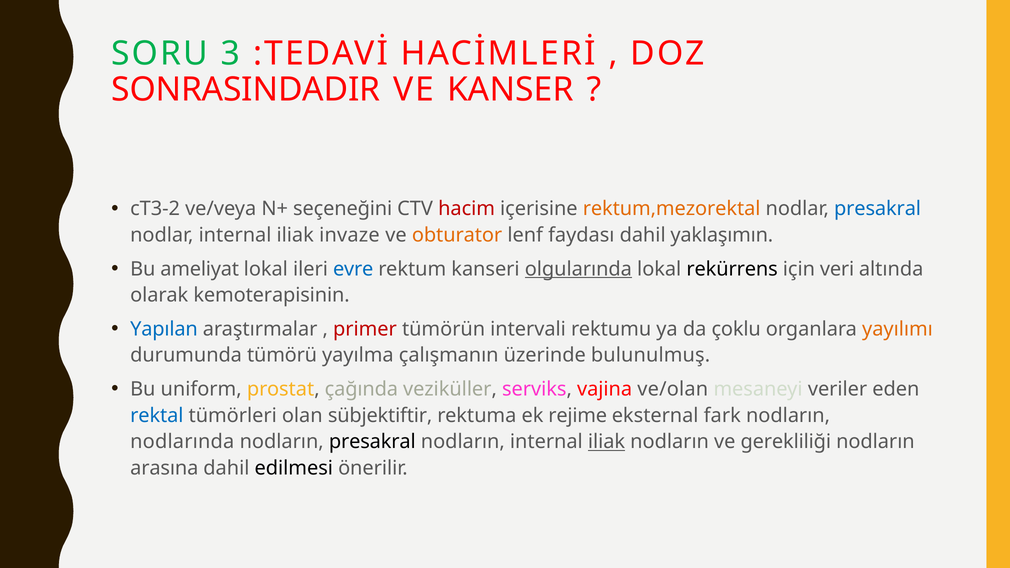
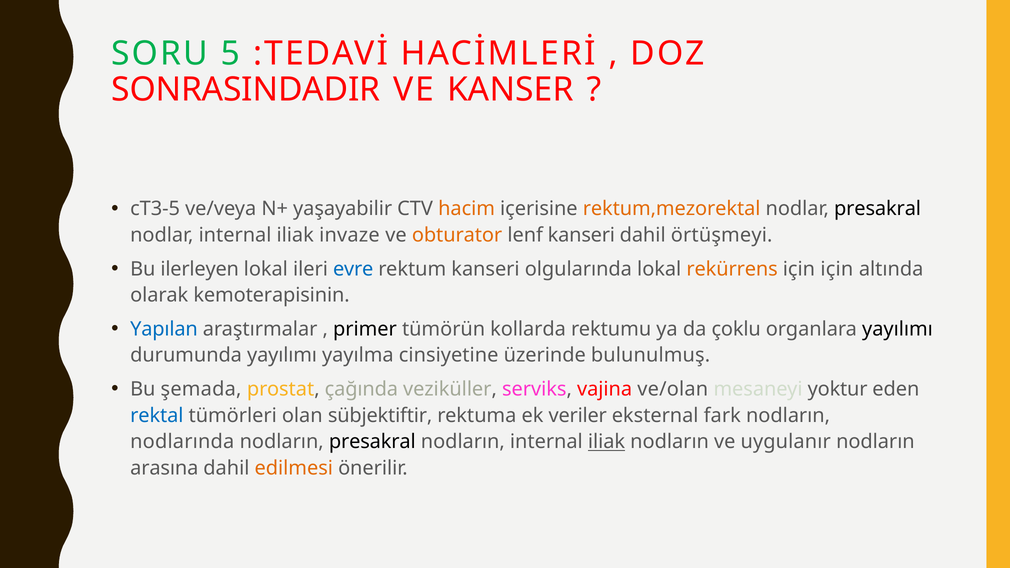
3: 3 -> 5 (230, 53)
cT3-2: cT3-2 -> cT3-5 (155, 209)
seçeneğini: seçeneğini -> yaşayabilir (343, 209)
hacim colour: red -> orange (467, 209)
presakral colour: blue -> black (878, 209)
lenf faydası: faydası -> kanseri (581, 235)
yaklaşımın: yaklaşımın -> örtüşmeyi (722, 235)
ameliyat: ameliyat -> ilerleyen (200, 269)
olgularında underline: present -> none (578, 269)
rekürrens colour: black -> orange (732, 269)
için veri: veri -> için (837, 269)
primer colour: red -> black (365, 329)
intervali: intervali -> kollarda (528, 329)
yayılımı colour: orange -> black (897, 329)
durumunda tümörü: tümörü -> yayılımı (282, 355)
çalışmanın: çalışmanın -> cinsiyetine (449, 355)
uniform: uniform -> şemada (201, 389)
veriler: veriler -> yoktur (838, 389)
rejime: rejime -> veriler (578, 416)
gerekliliği: gerekliliği -> uygulanır (786, 442)
edilmesi colour: black -> orange (294, 468)
